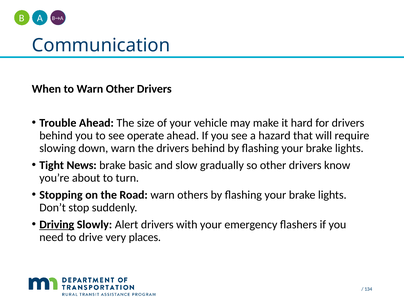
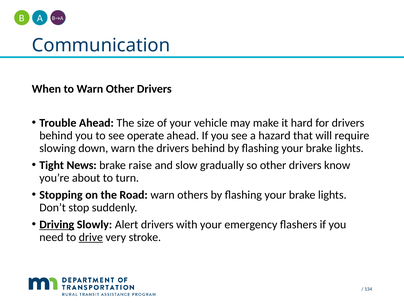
basic: basic -> raise (140, 165)
drive underline: none -> present (91, 237)
places: places -> stroke (145, 237)
